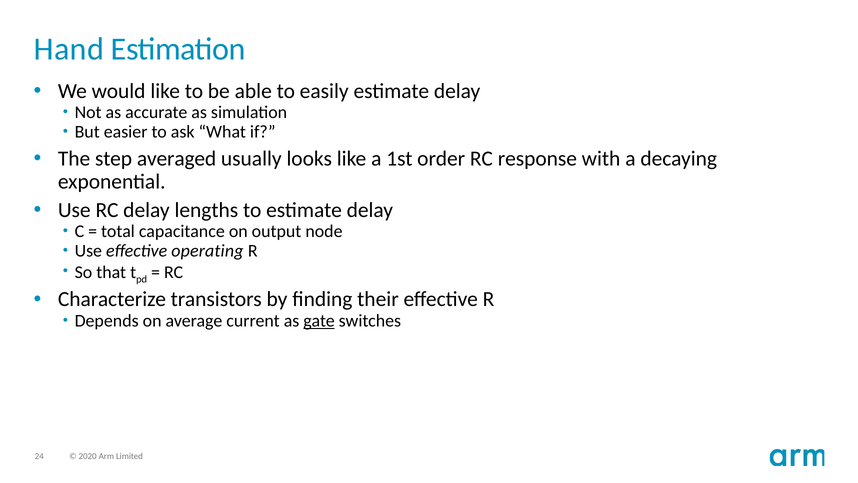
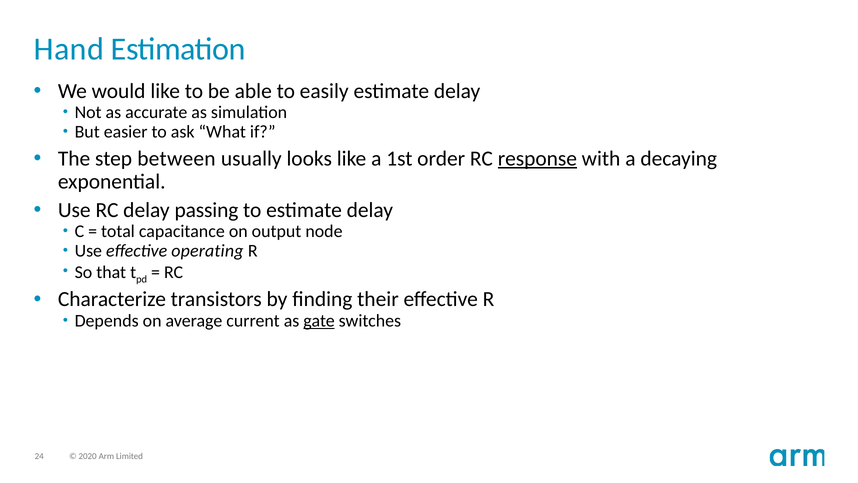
averaged: averaged -> between (176, 158)
response underline: none -> present (537, 158)
lengths: lengths -> passing (206, 210)
